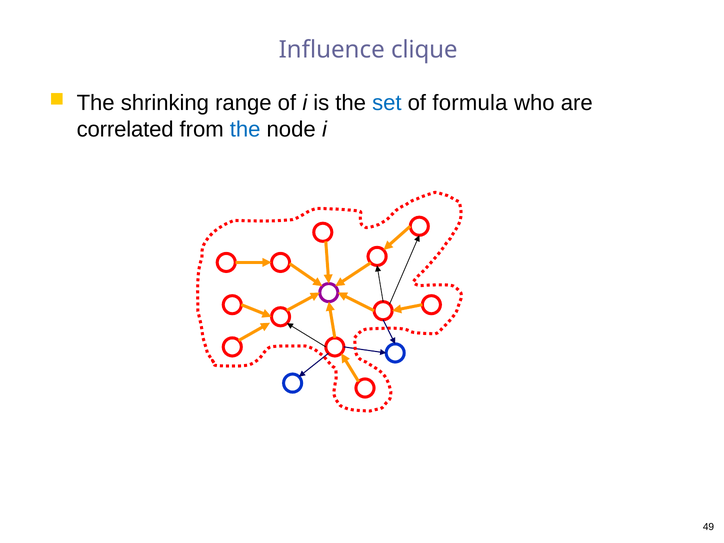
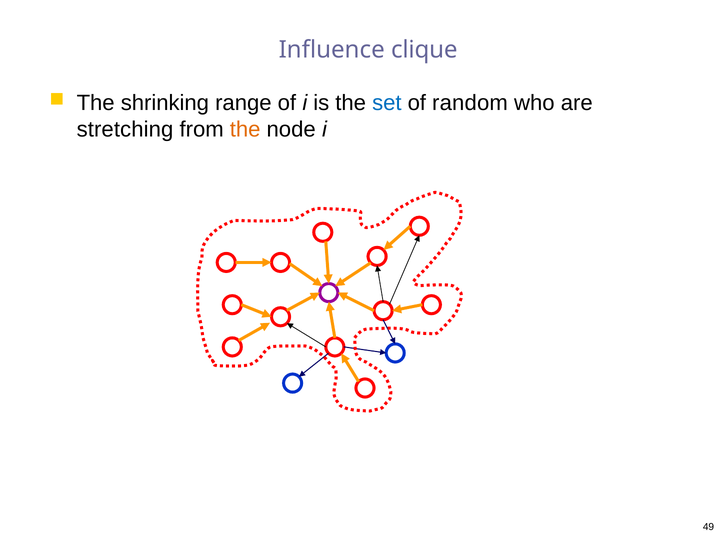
formula: formula -> random (470, 103)
correlated: correlated -> stretching (125, 129)
the colour: blue -> orange (245, 129)
